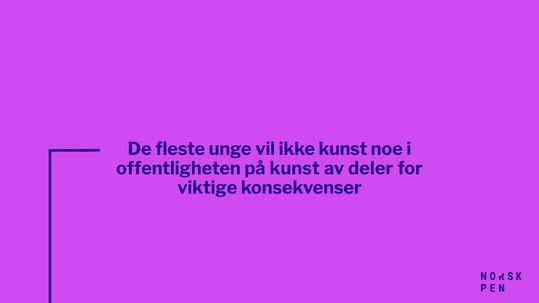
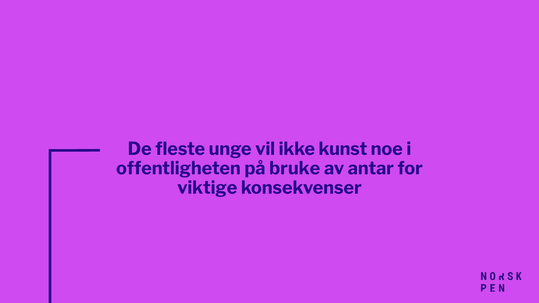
på kunst: kunst -> bruke (295, 168)
deler: deler -> antar (371, 168)
